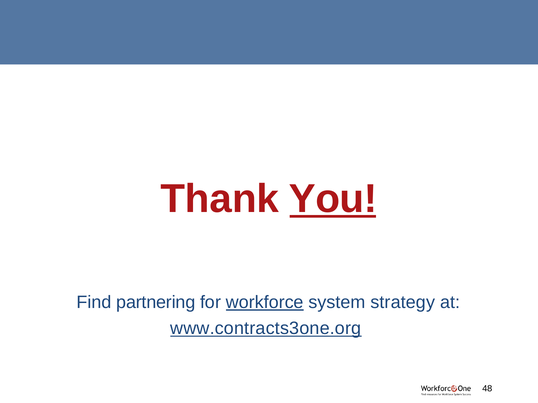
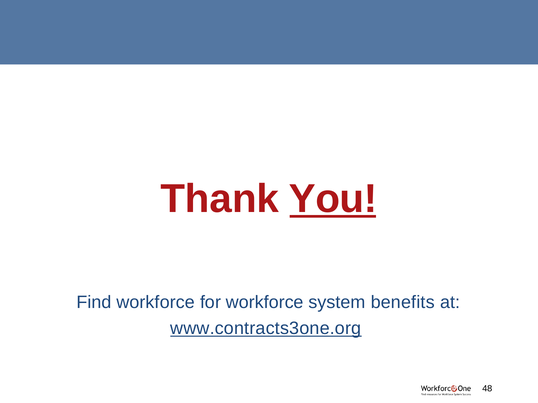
Find partnering: partnering -> workforce (156, 303)
workforce underline: present -> none (265, 303)
strategy: strategy -> benefits (403, 303)
